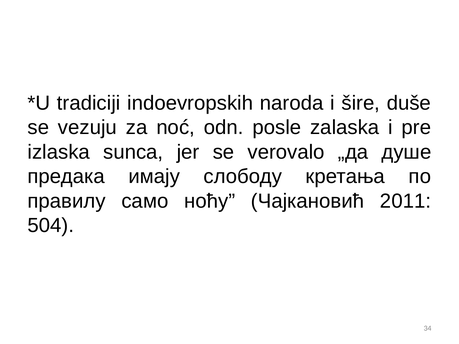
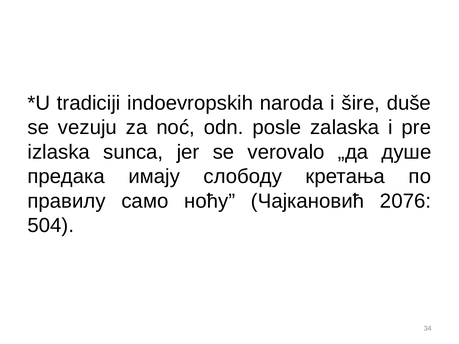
2011: 2011 -> 2076 (406, 201)
